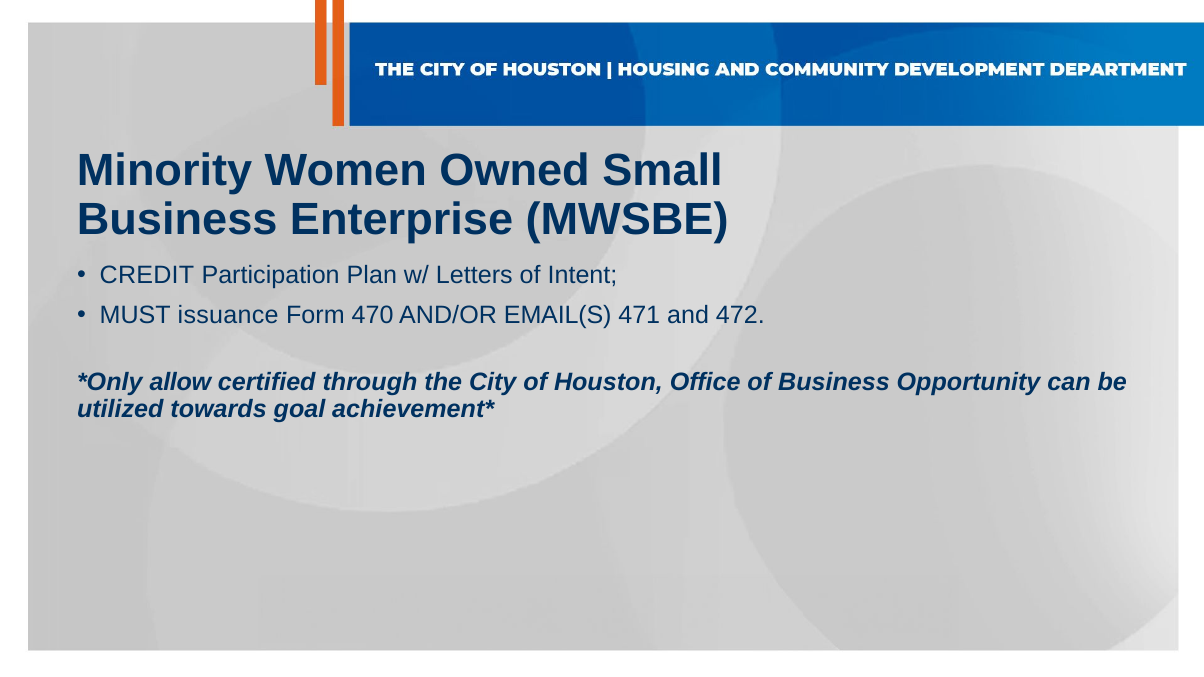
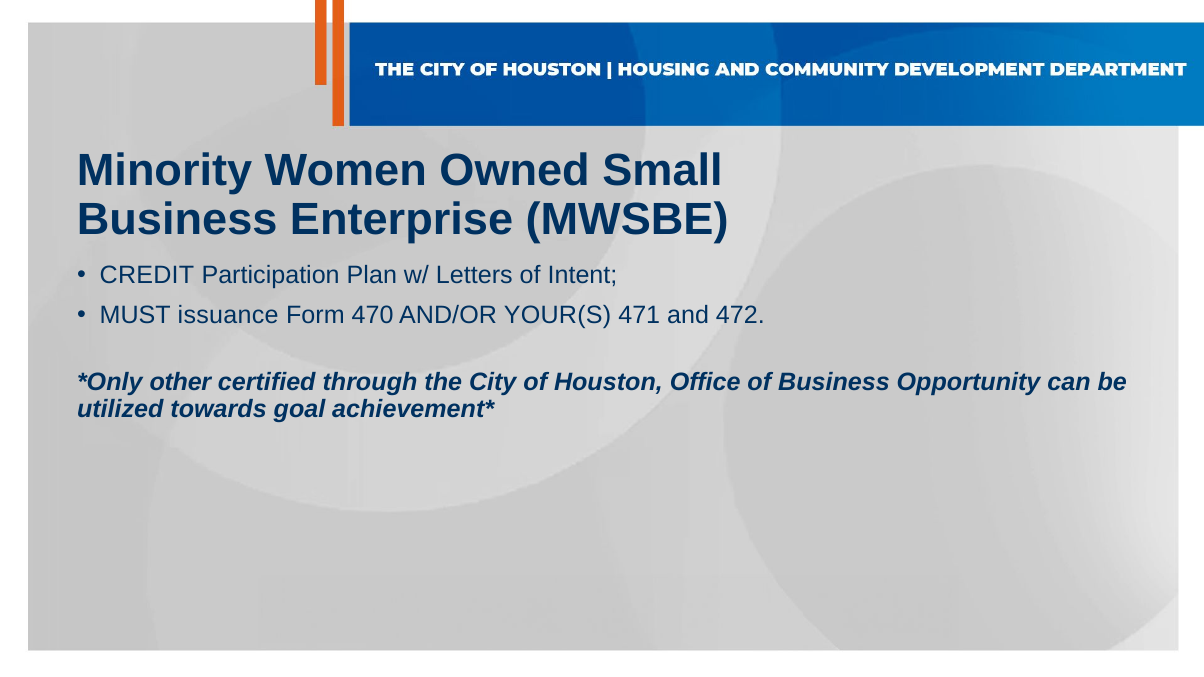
EMAIL(S: EMAIL(S -> YOUR(S (558, 315)
allow: allow -> other (180, 382)
